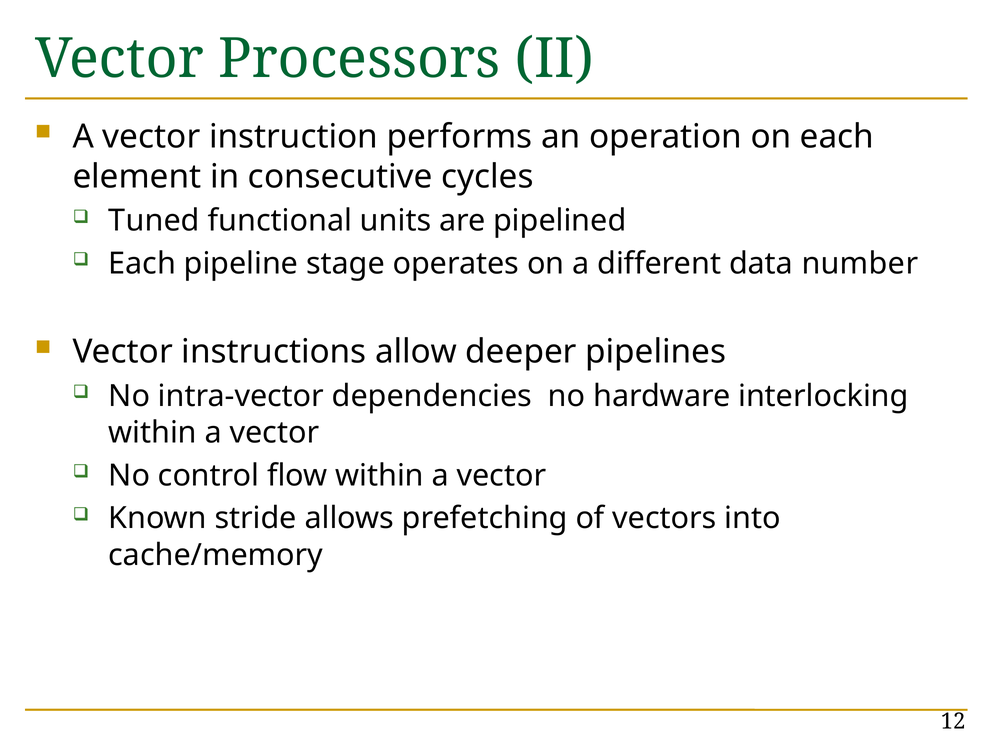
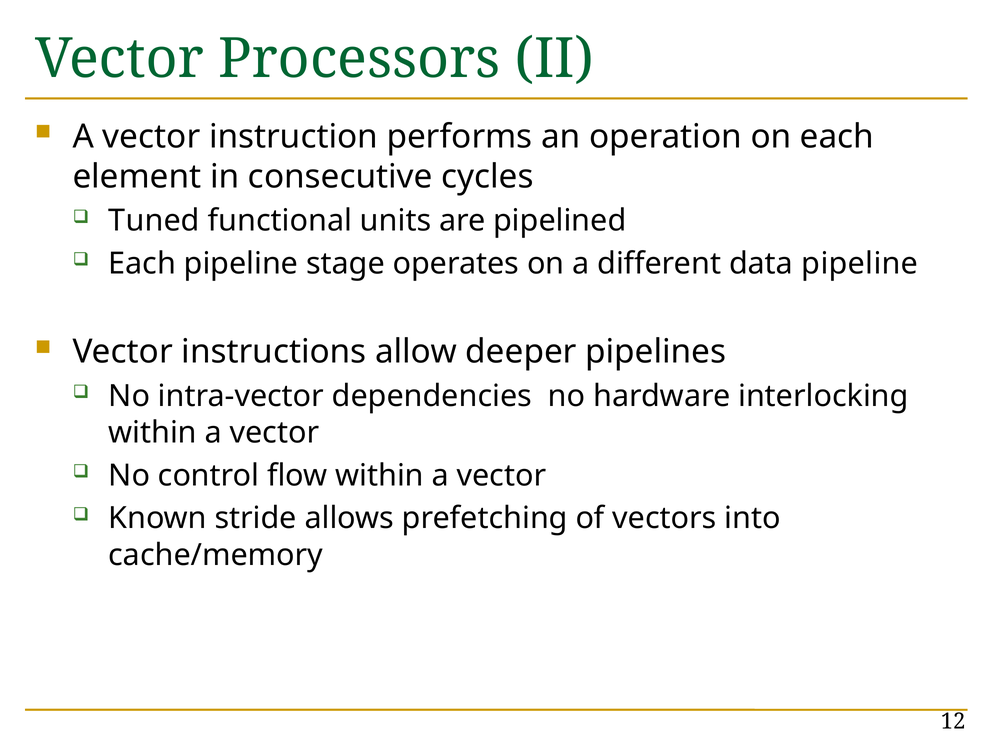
data number: number -> pipeline (860, 264)
